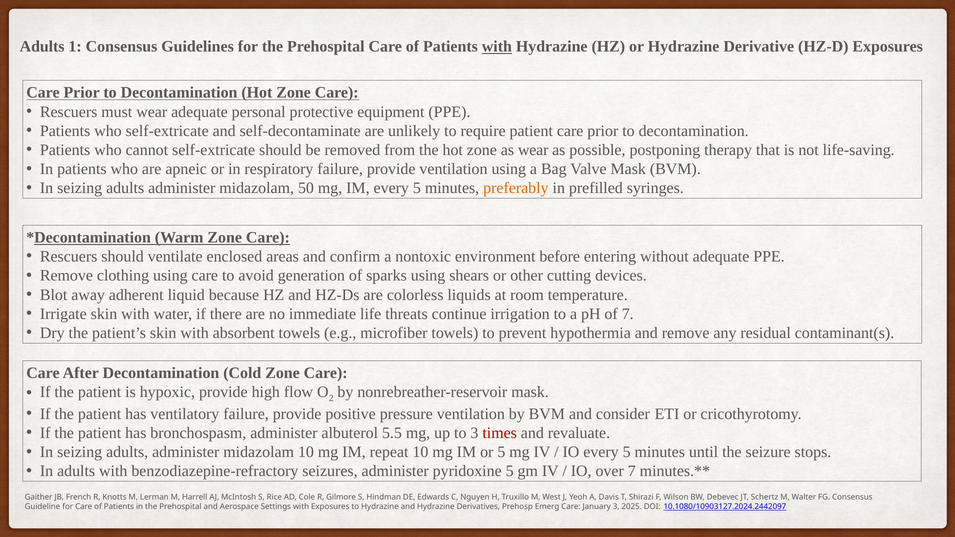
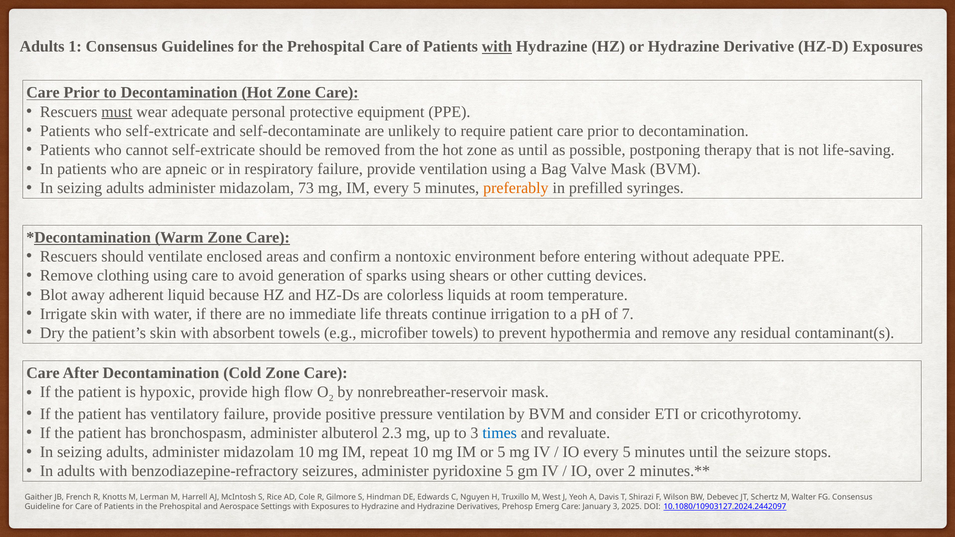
must underline: none -> present (117, 112)
as wear: wear -> until (533, 150)
50: 50 -> 73 (306, 188)
5.5: 5.5 -> 2.3 (392, 433)
times colour: red -> blue (500, 433)
over 7: 7 -> 2 (632, 471)
